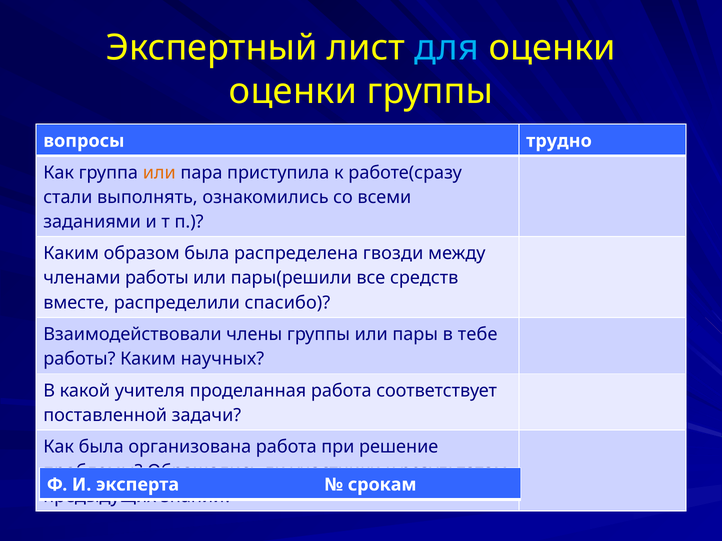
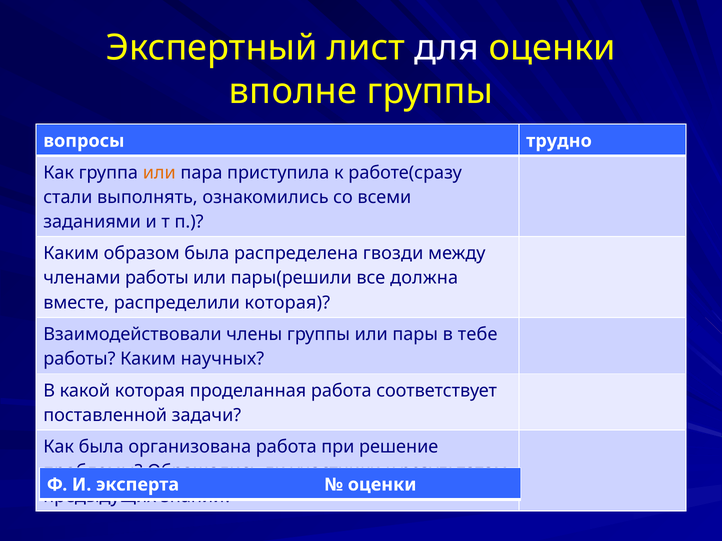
для colour: light blue -> white (447, 48)
оценки: оценки -> вполне (293, 91)
средств: средств -> должна (424, 278)
распределили спасибо: спасибо -> которая (287, 303)
какой учителя: учителя -> которая (150, 391)
срокам: срокам -> оценки (382, 485)
